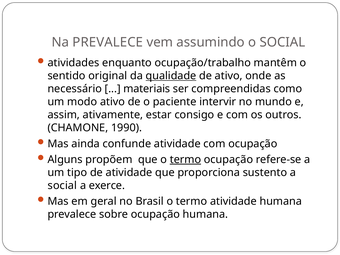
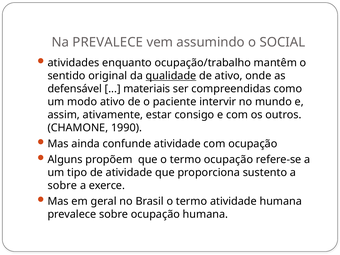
necessário: necessário -> defensável (75, 89)
termo underline: present -> none (185, 159)
social: social -> sobre (62, 185)
